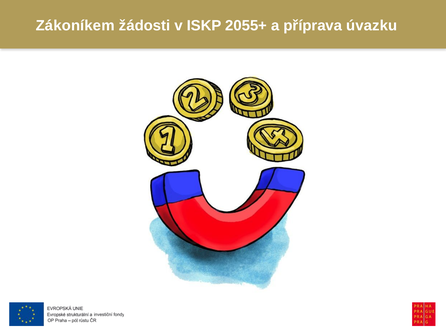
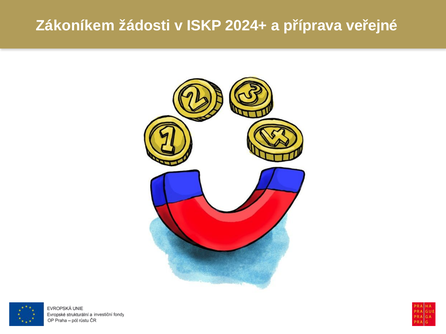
2055+: 2055+ -> 2024+ (246, 26)
úvazku: úvazku -> veřejné (372, 26)
